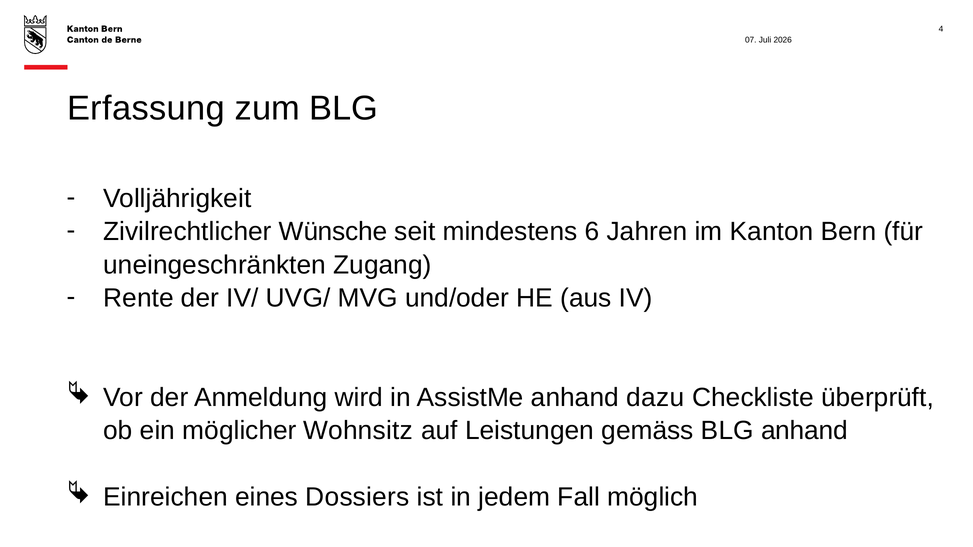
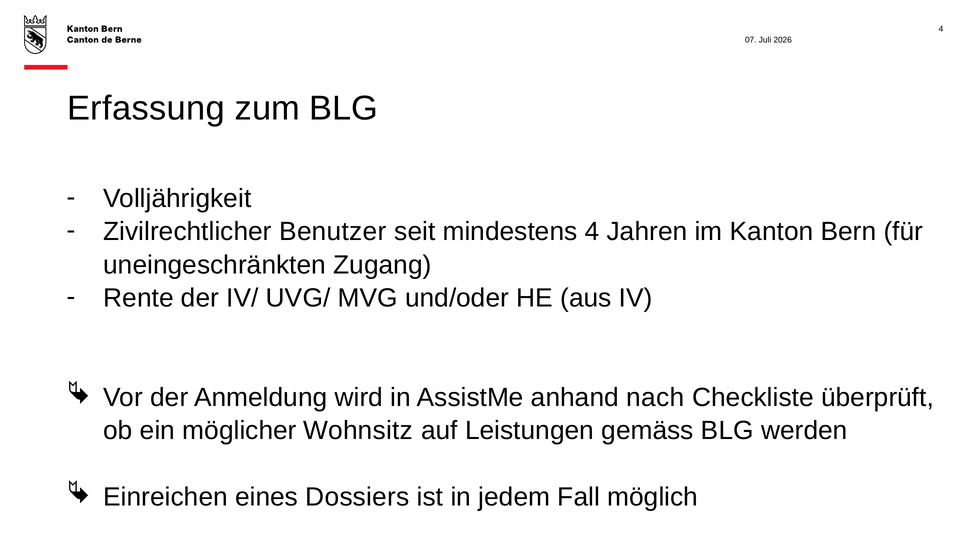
Wünsche: Wünsche -> Benutzer (333, 232)
mindestens 6: 6 -> 4 (592, 232)
dazu: dazu -> nach (655, 398)
BLG anhand: anhand -> werden (804, 431)
